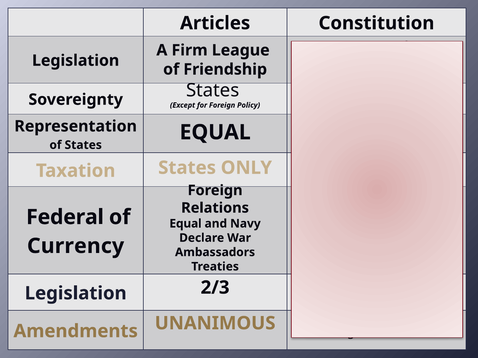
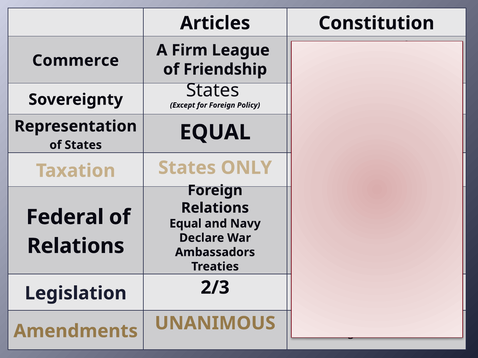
Legislation: Legislation -> Commerce (76, 61)
Currency: Currency -> Relations (76, 246)
